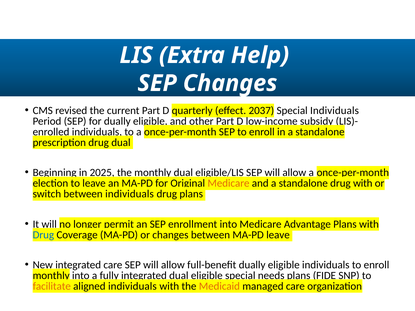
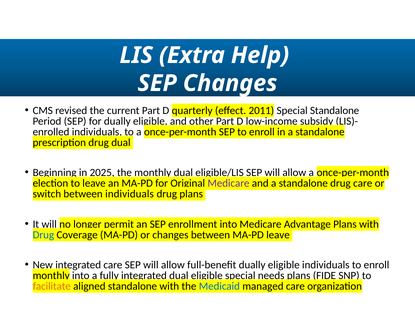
2037: 2037 -> 2011 (261, 111)
Special Individuals: Individuals -> Standalone (335, 111)
Medicare colour: orange -> purple (229, 183)
drug with: with -> care (363, 183)
aligned individuals: individuals -> standalone (132, 286)
Medicaid colour: orange -> blue (219, 286)
